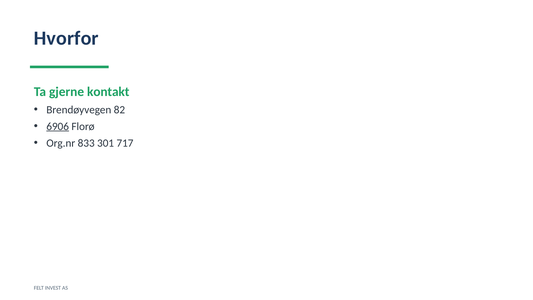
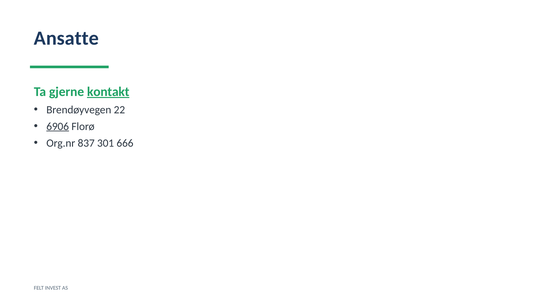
Hvorfor: Hvorfor -> Ansatte (66, 38)
kontakt underline: none -> present (108, 92)
82: 82 -> 22 (119, 110)
833: 833 -> 837 (86, 143)
717: 717 -> 666 (125, 143)
